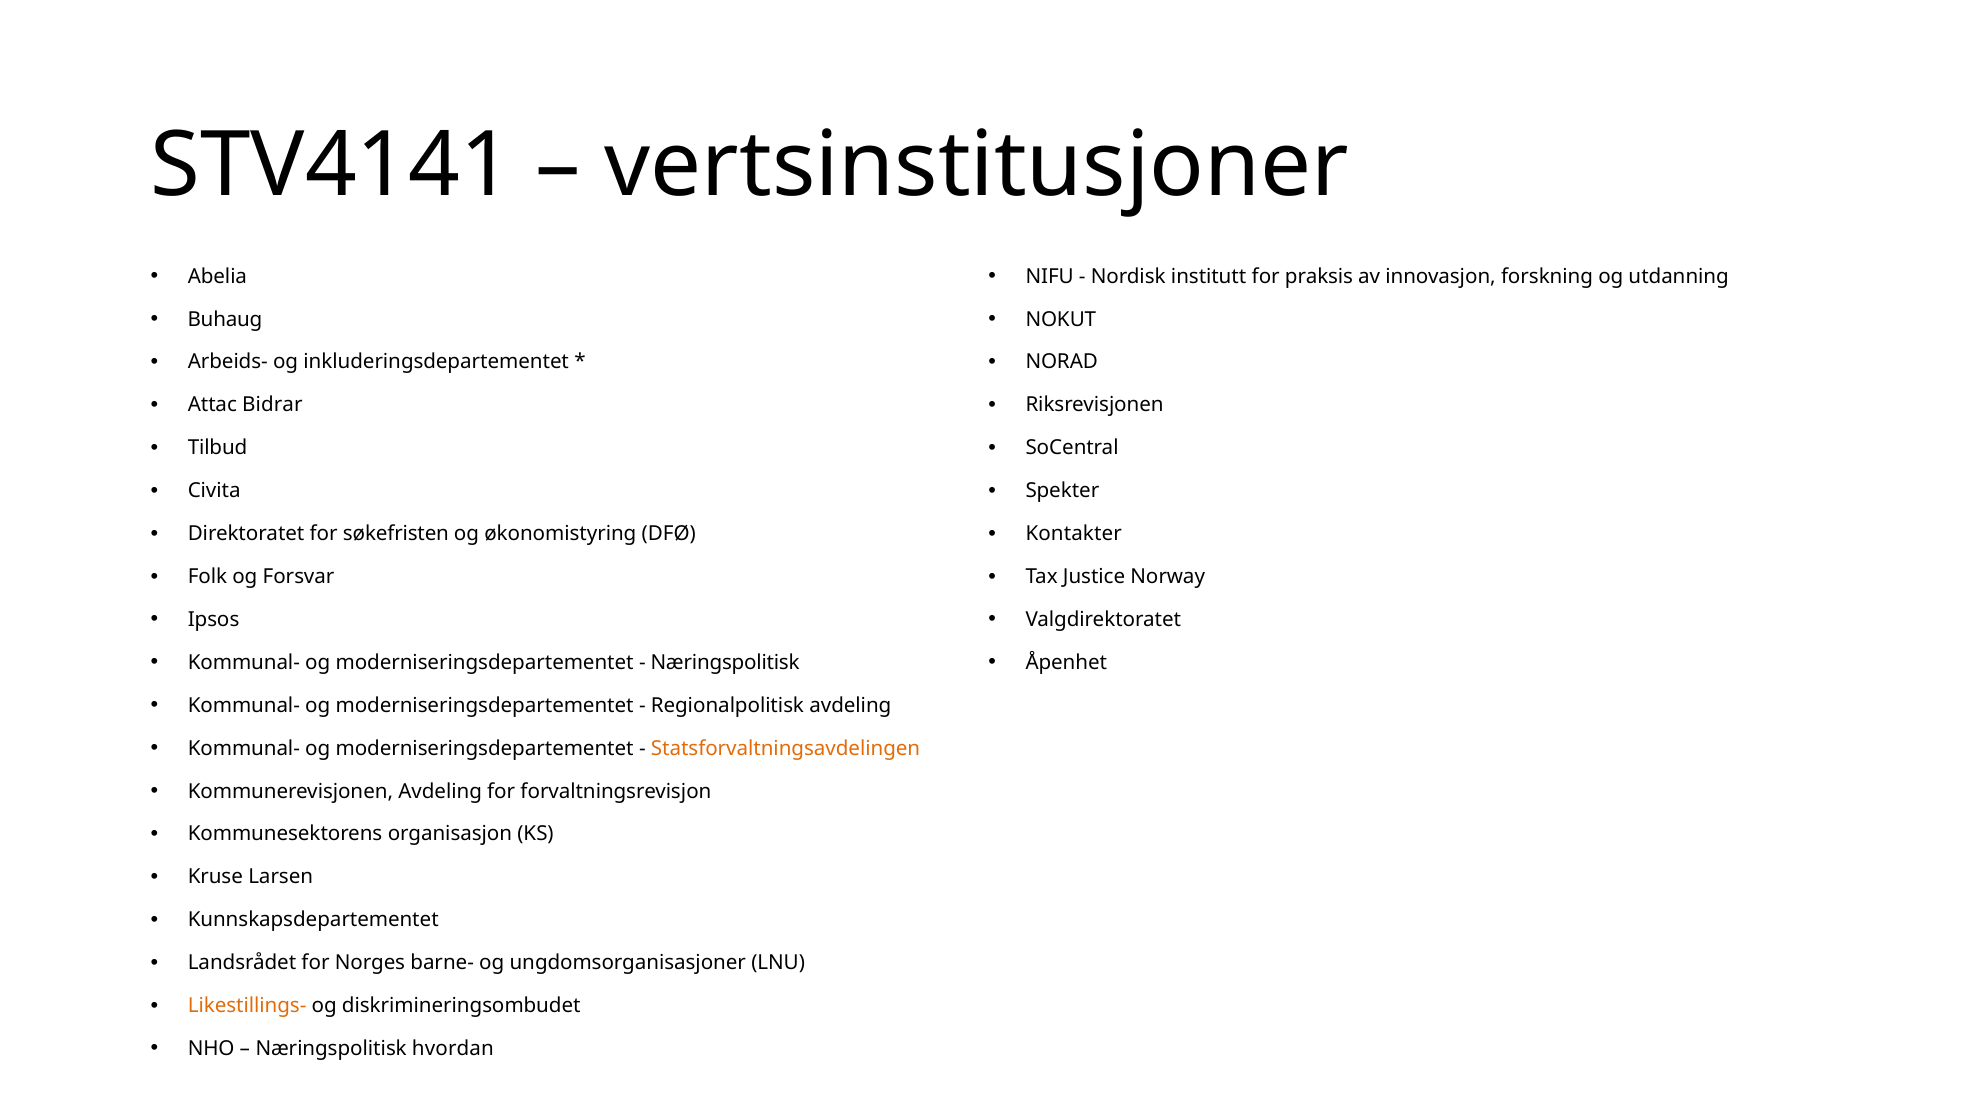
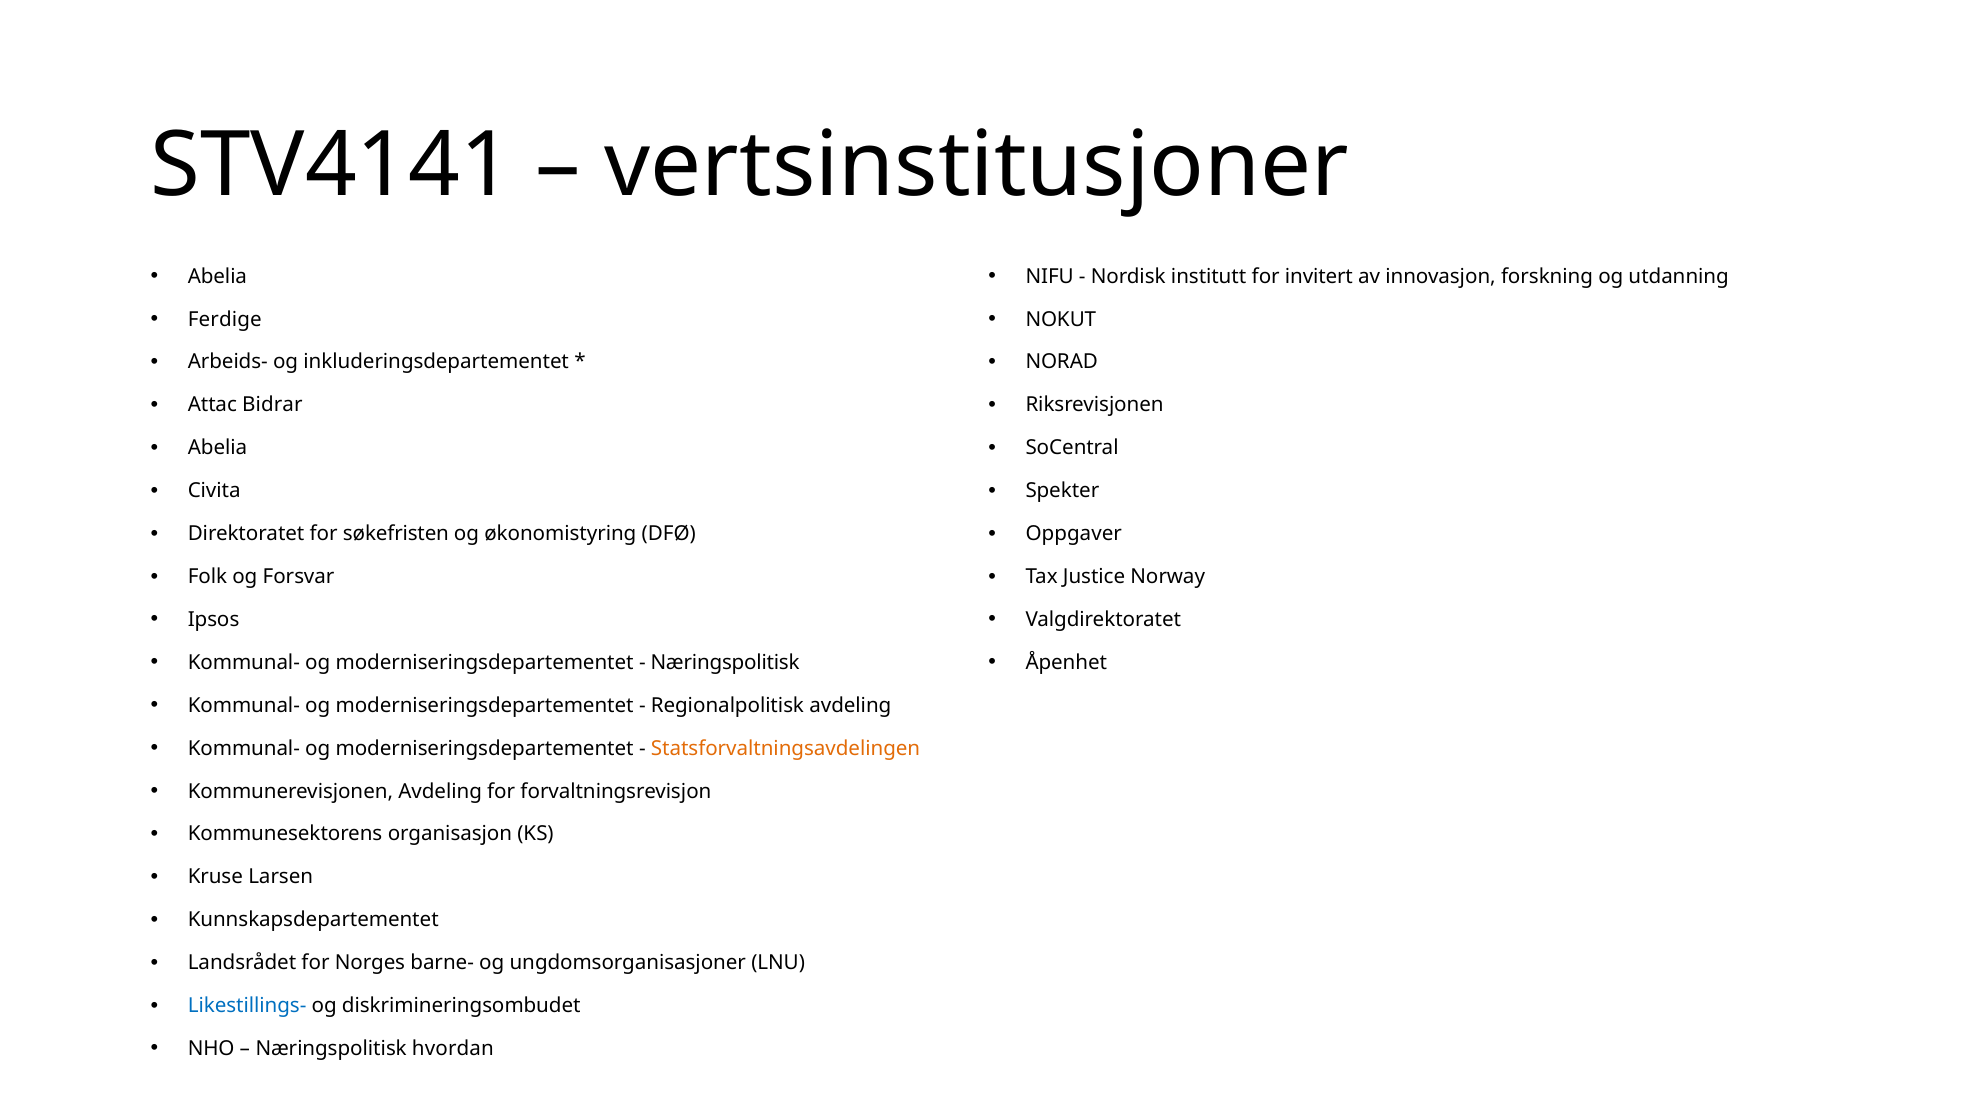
praksis: praksis -> invitert (1319, 276)
Buhaug: Buhaug -> Ferdige (225, 319)
Tilbud: Tilbud -> Abelia (218, 448)
Kontakter: Kontakter -> Oppgaver (1074, 534)
Likestillings- colour: orange -> blue (247, 1006)
